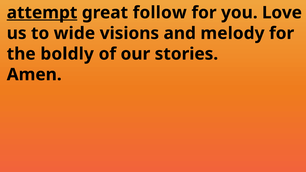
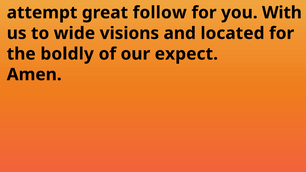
attempt underline: present -> none (42, 13)
Love: Love -> With (282, 13)
melody: melody -> located (232, 33)
stories: stories -> expect (186, 54)
